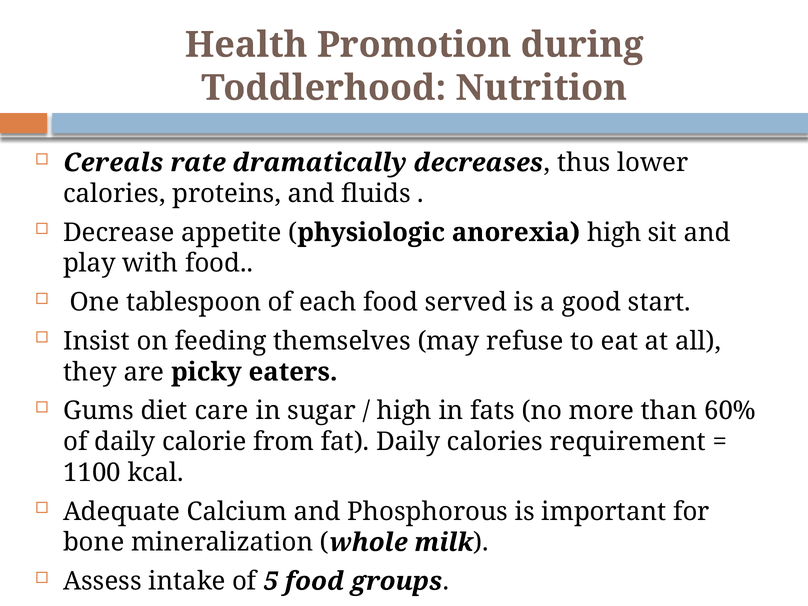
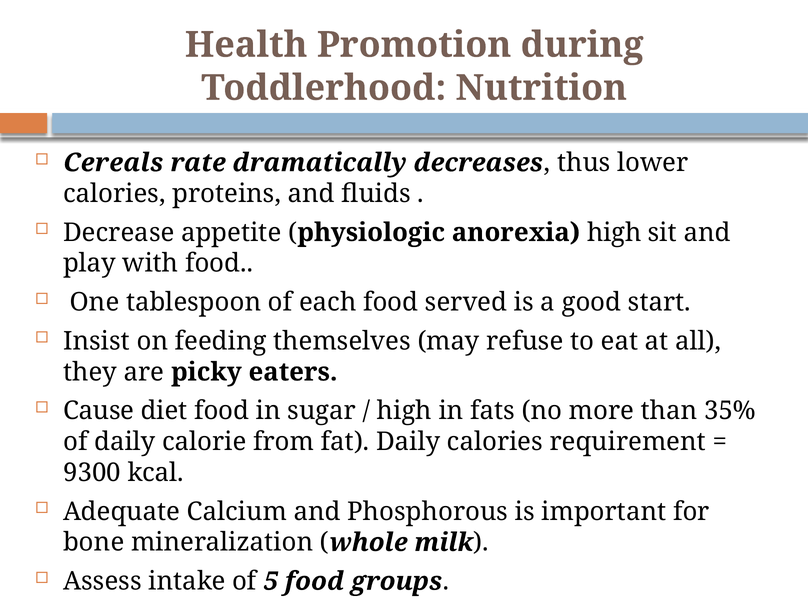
Gums: Gums -> Cause (99, 411)
diet care: care -> food (222, 411)
60%: 60% -> 35% (730, 411)
1100: 1100 -> 9300 (92, 473)
